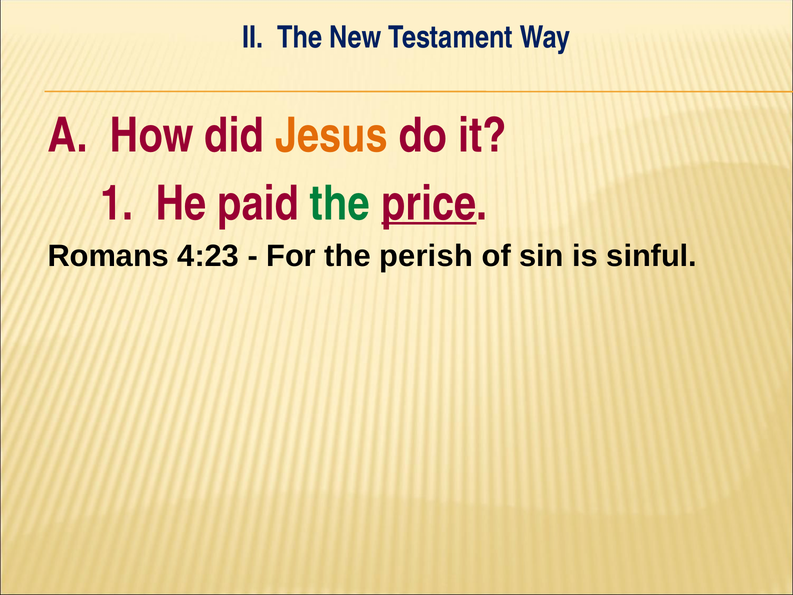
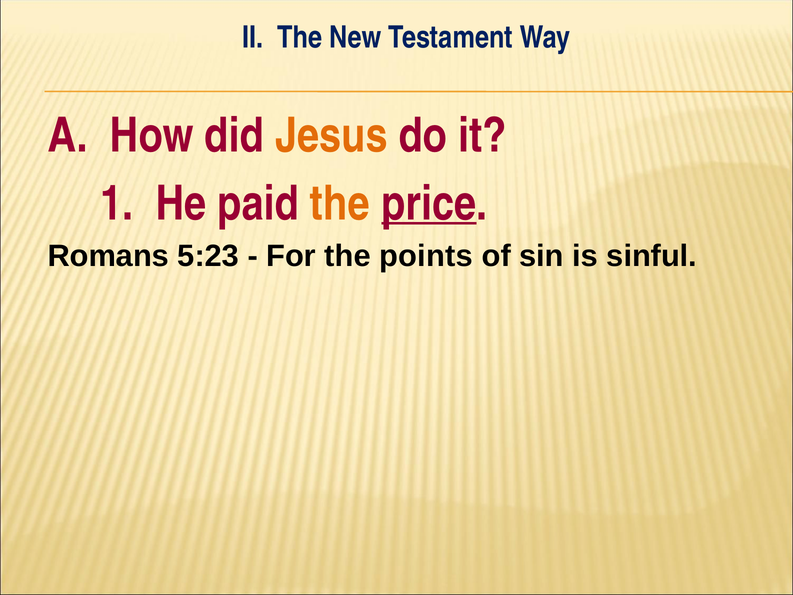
the colour: green -> orange (340, 204)
4:23: 4:23 -> 5:23 (208, 256)
perish: perish -> points (426, 256)
